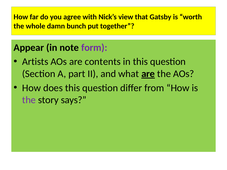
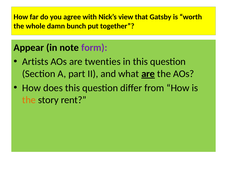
contents: contents -> twenties (103, 62)
the colour: purple -> orange (29, 100)
says: says -> rent (74, 100)
